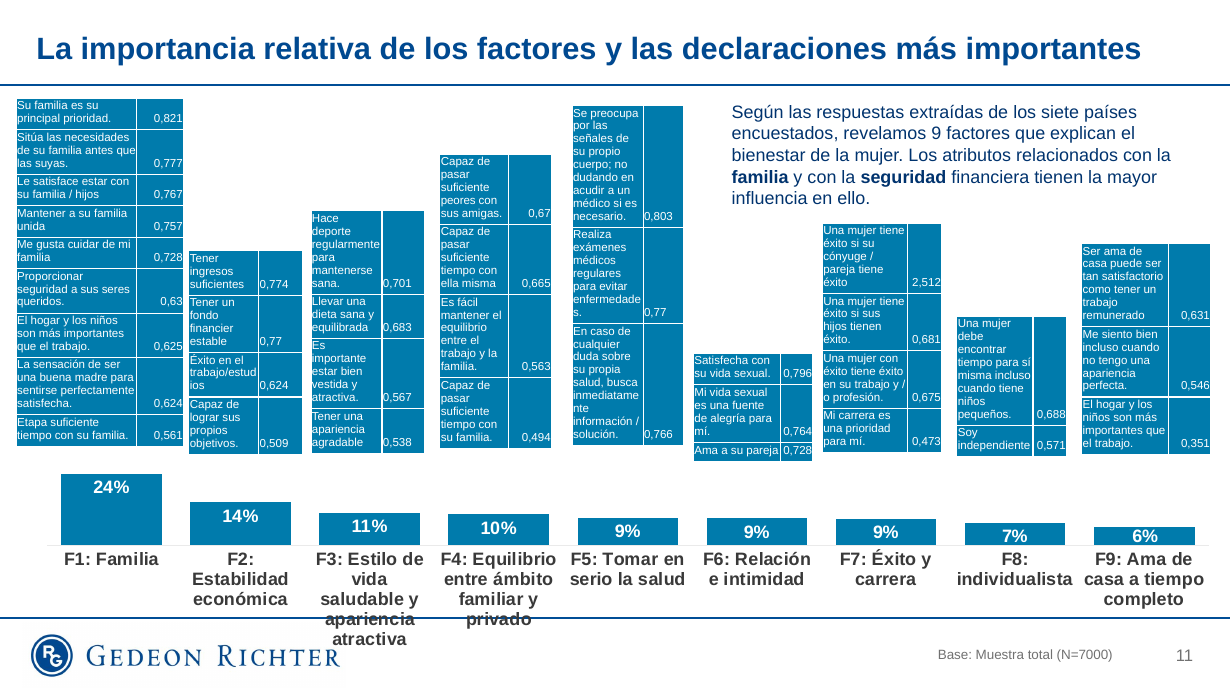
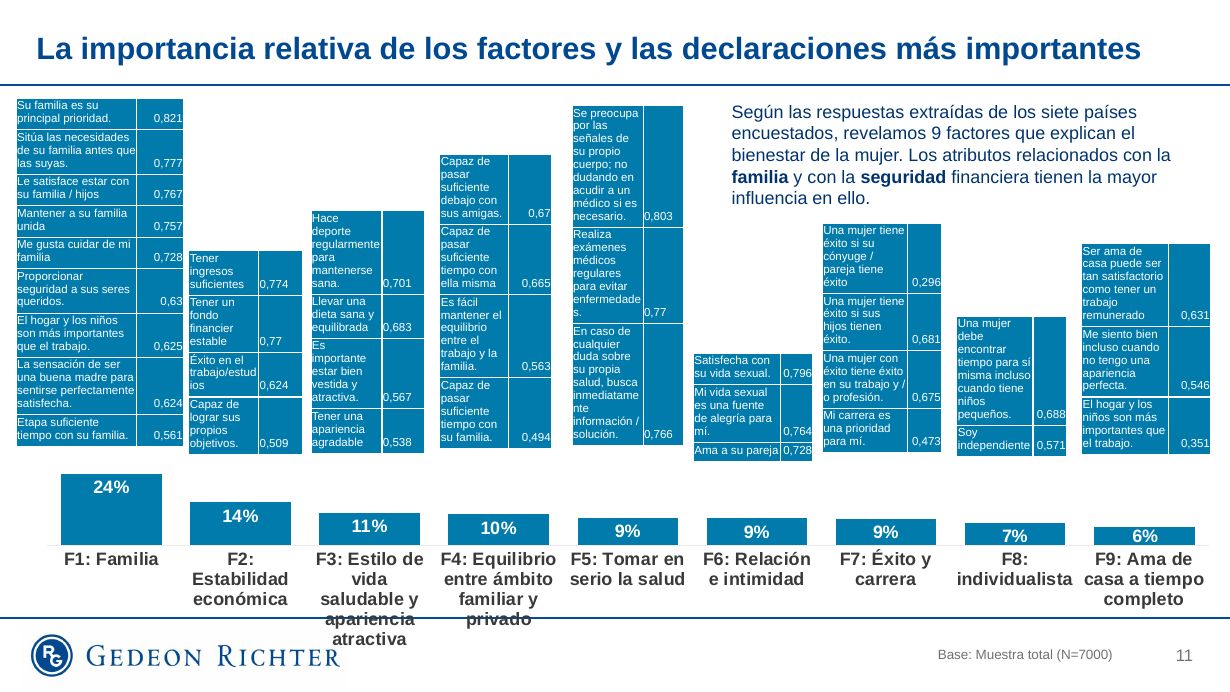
peores: peores -> debajo (458, 201)
2,512: 2,512 -> 0,296 (927, 283)
